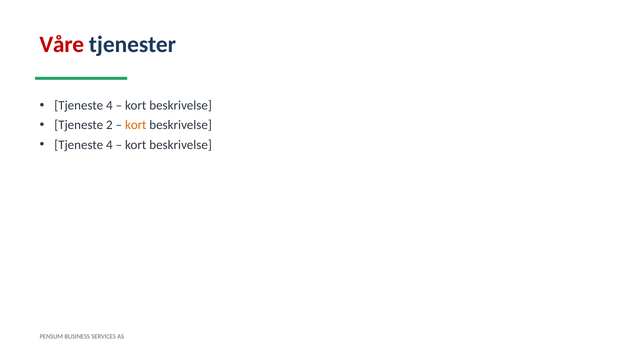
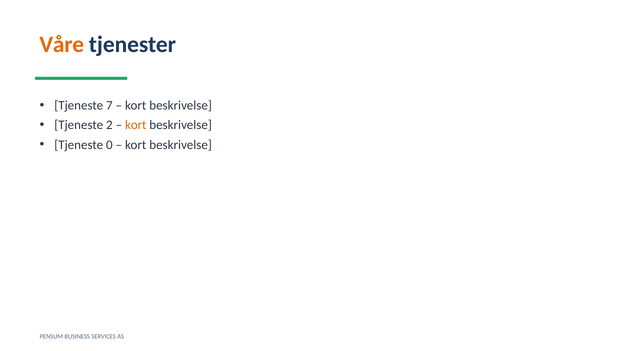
Våre colour: red -> orange (62, 45)
4: 4 -> 7 (109, 106)
4: 4 -> 0 (109, 145)
